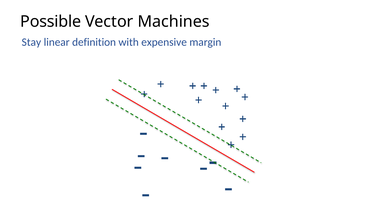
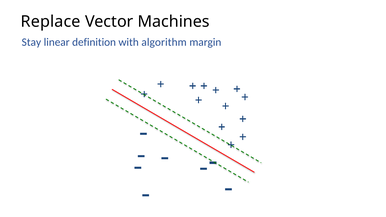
Possible: Possible -> Replace (51, 22)
expensive: expensive -> algorithm (164, 42)
